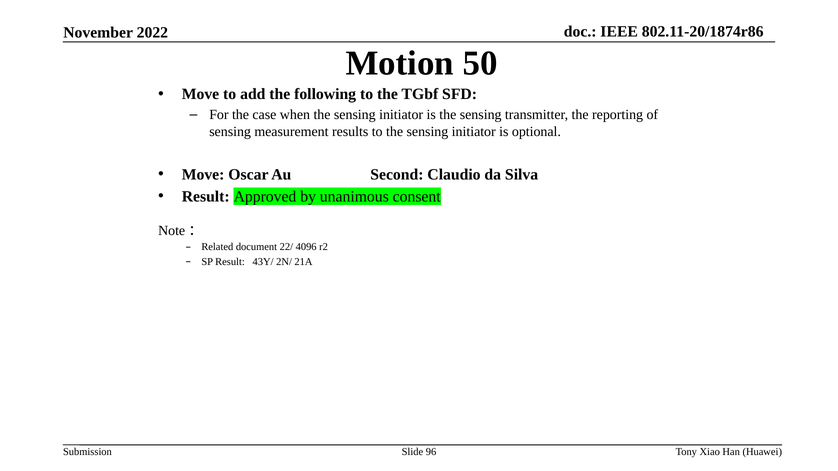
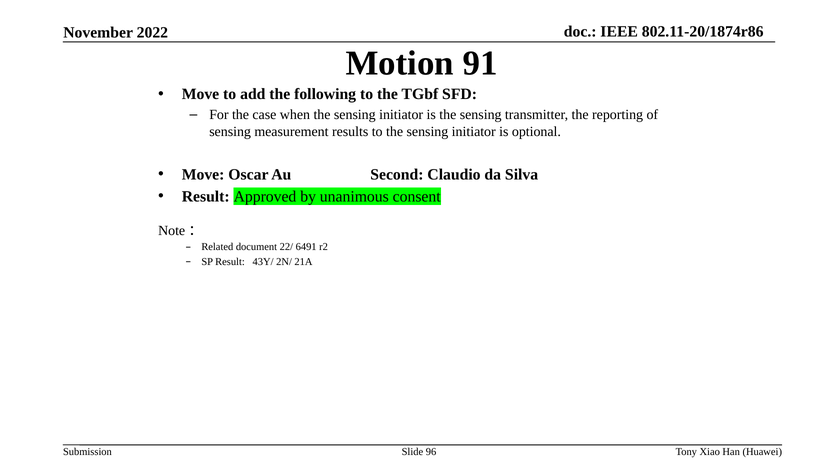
50: 50 -> 91 (480, 63)
4096: 4096 -> 6491 (306, 247)
